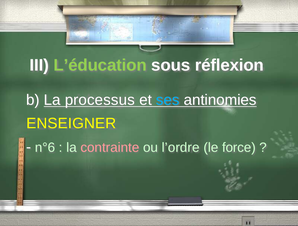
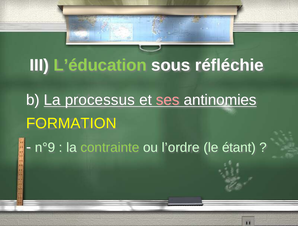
réflexion: réflexion -> réfléchie (229, 65)
ses colour: light blue -> pink (168, 100)
ENSEIGNER: ENSEIGNER -> FORMATION (71, 124)
n°6: n°6 -> n°9 (45, 148)
contrainte colour: pink -> light green (110, 148)
force: force -> étant (239, 148)
